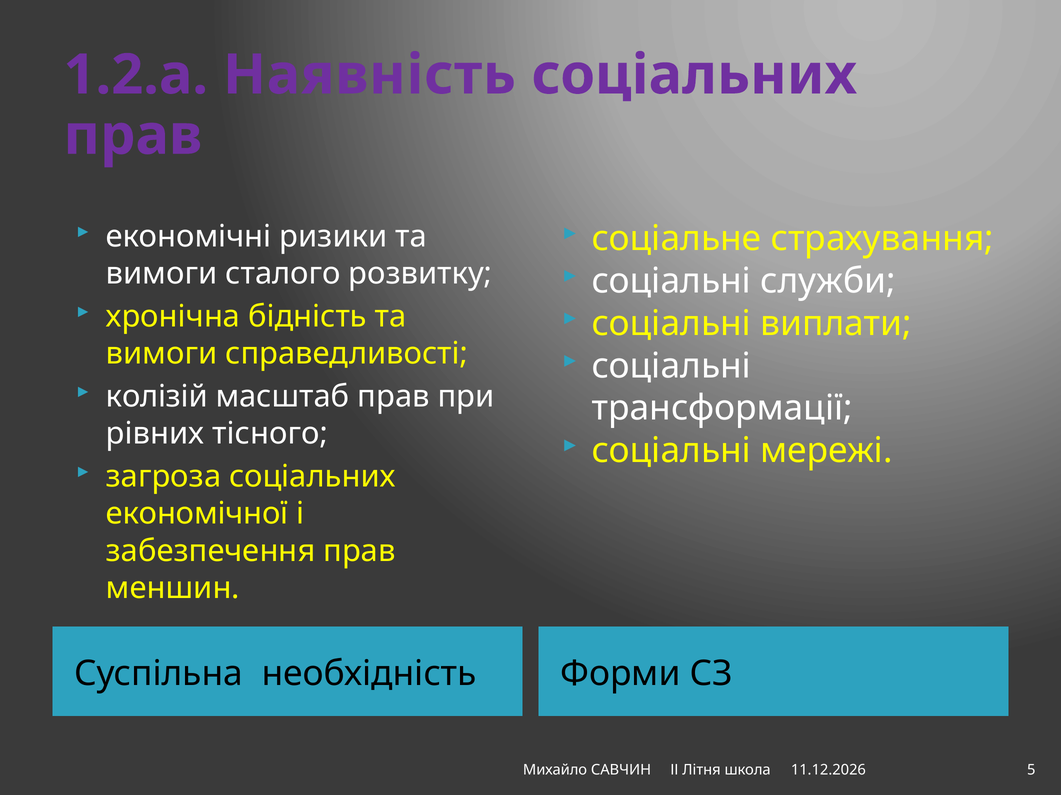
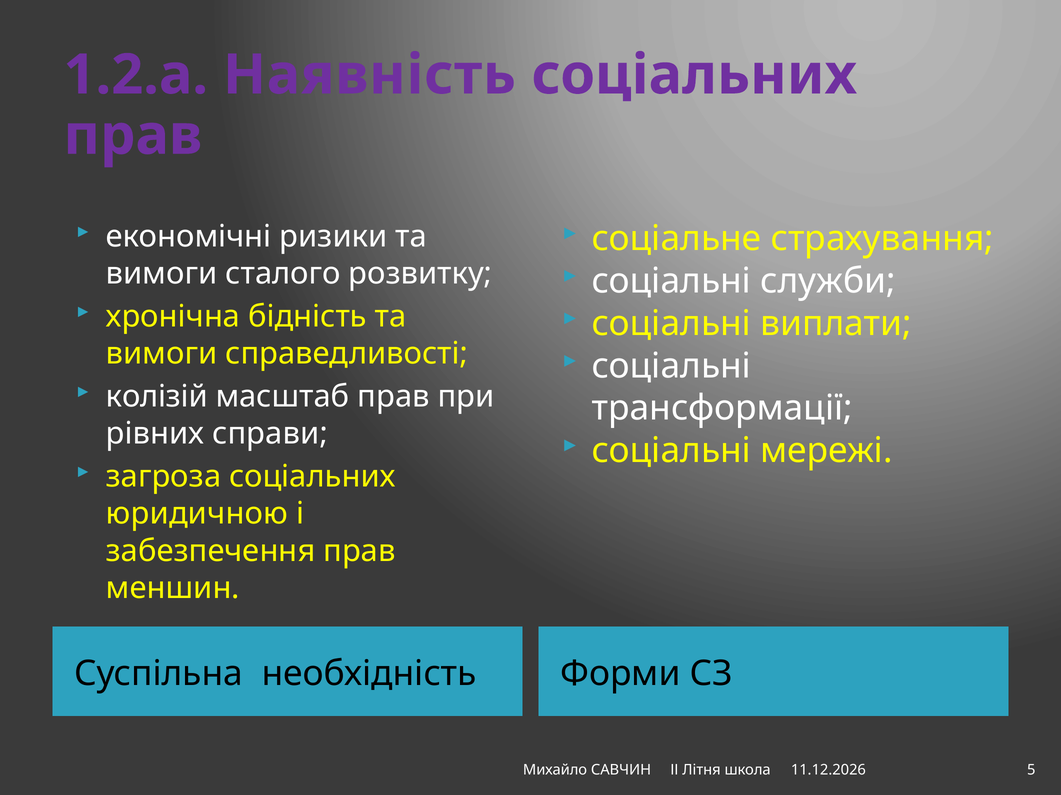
тісного: тісного -> справи (270, 434)
економічної: економічної -> юридичною (197, 514)
